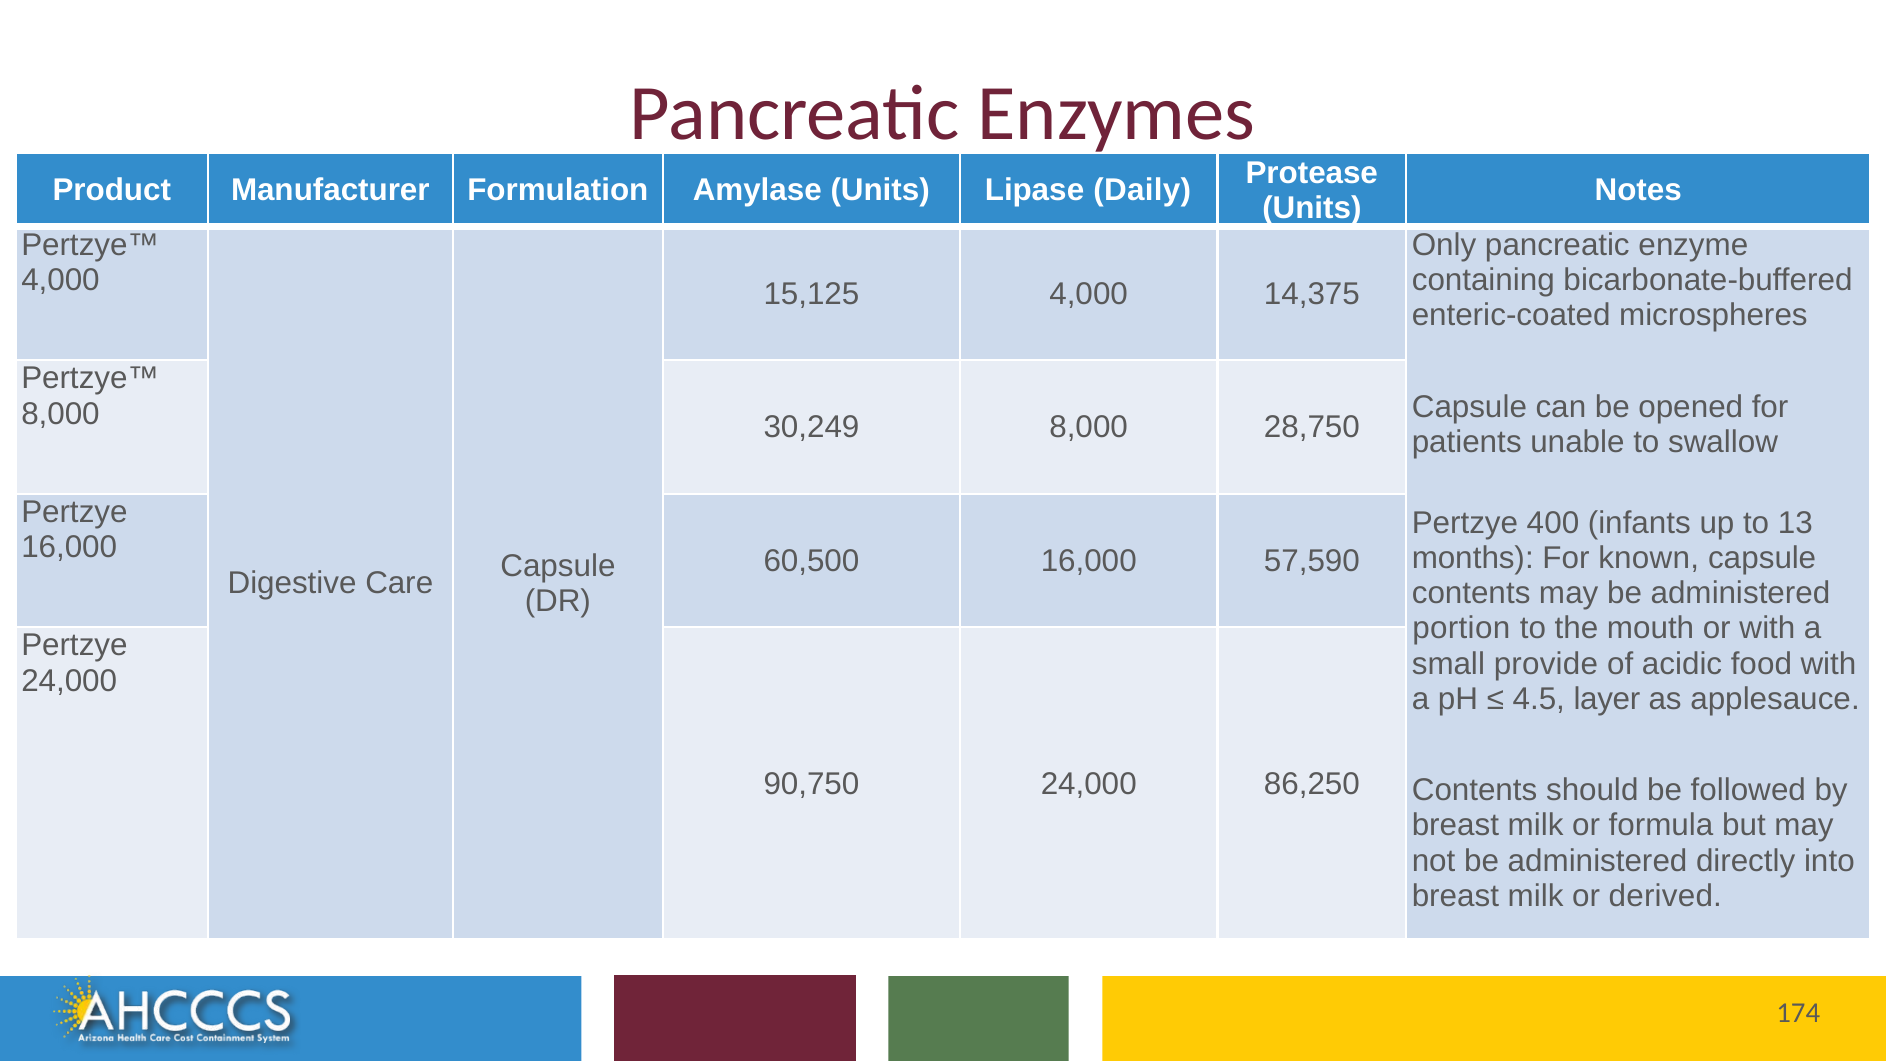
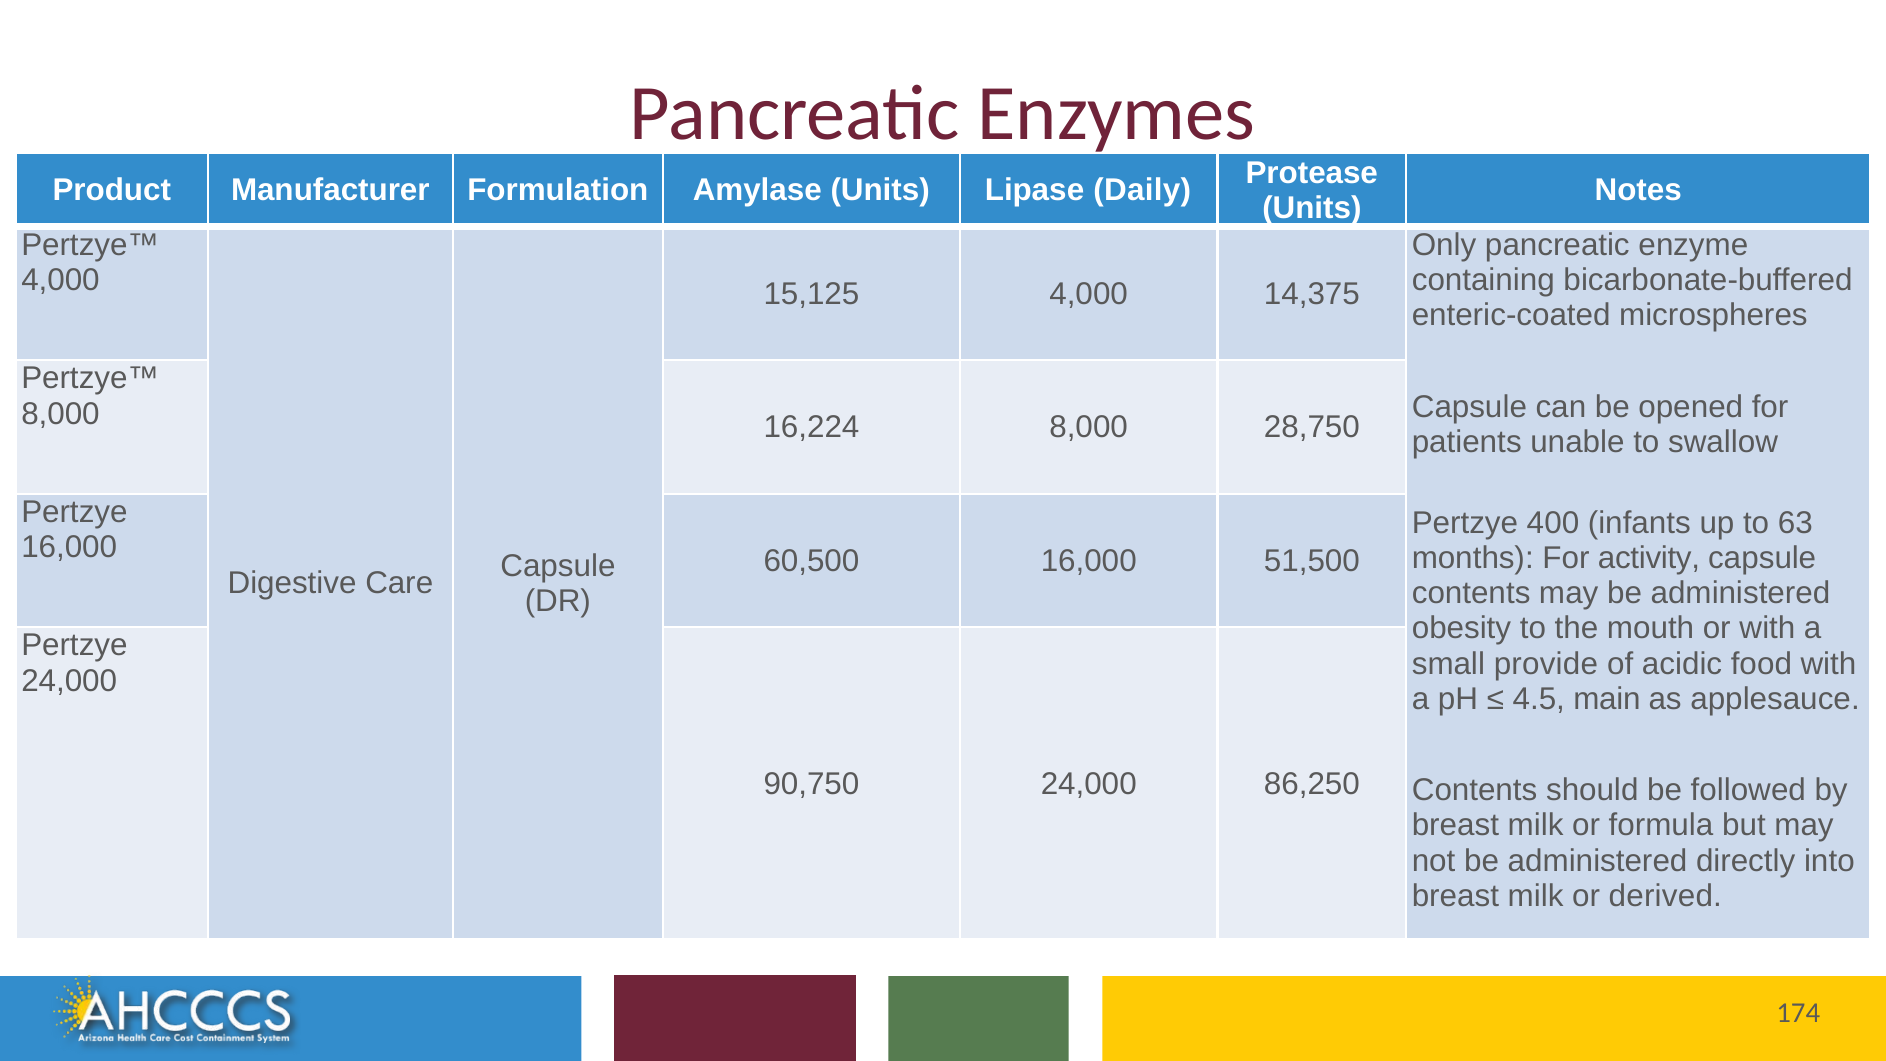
30,249: 30,249 -> 16,224 (811, 428)
13: 13 -> 63 (1795, 523)
57,590: 57,590 -> 51,500 (1312, 561)
known: known -> activity (1649, 558)
portion: portion -> obesity (1462, 628)
layer: layer -> main (1607, 699)
